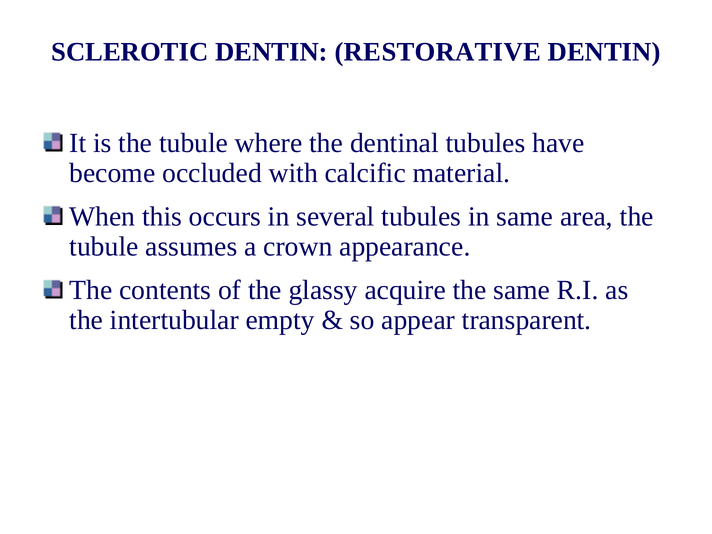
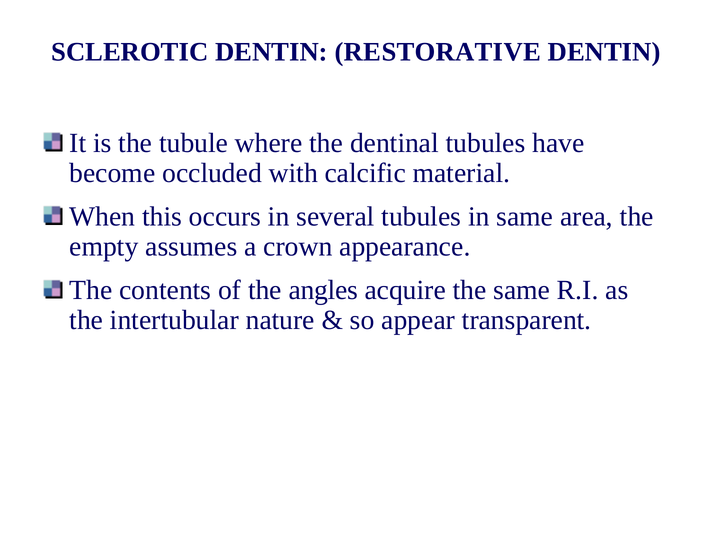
tubule: tubule -> empty (104, 247)
glassy: glassy -> angles (323, 290)
empty: empty -> nature (280, 320)
